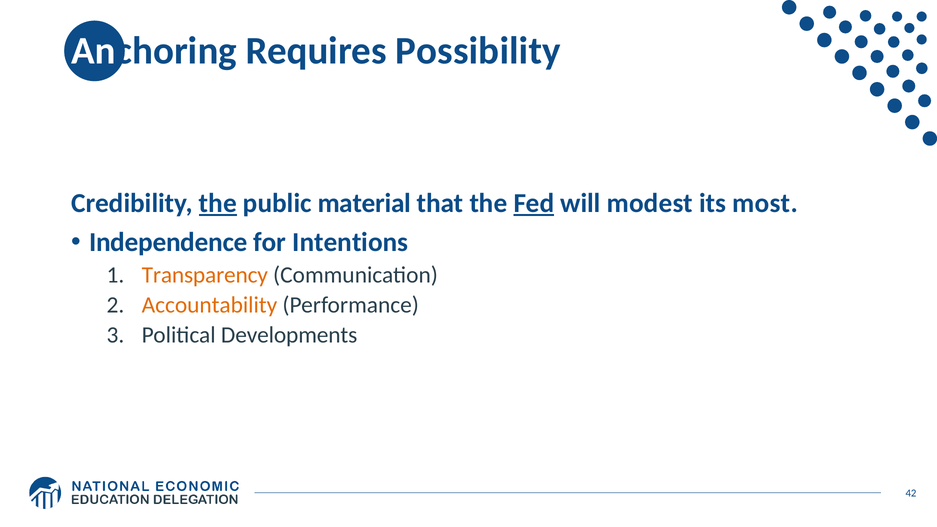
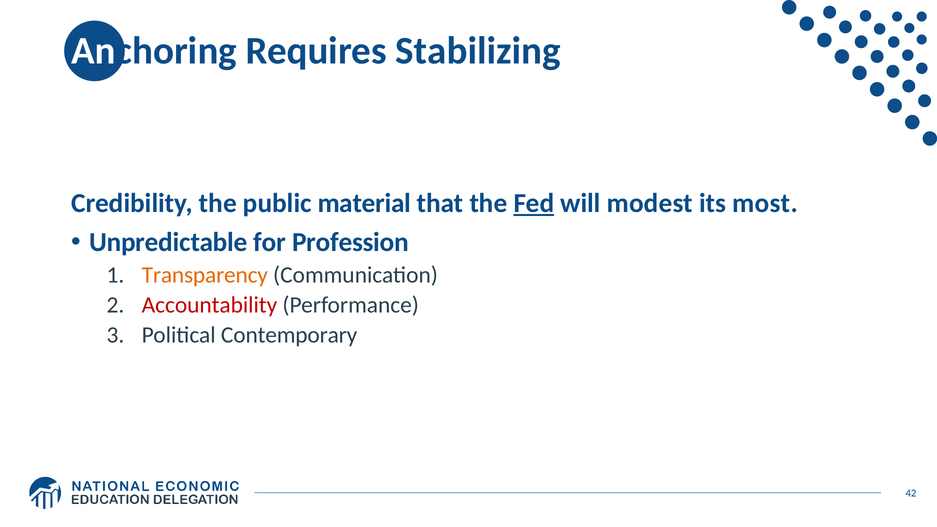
Possibility: Possibility -> Stabilizing (478, 51)
the underline: present -> none (218, 203)
Independence: Independence -> Unpredictable (168, 243)
Intentions: Intentions -> Profession (350, 243)
Accountability colour: orange -> red (209, 305)
Developments: Developments -> Contemporary (289, 335)
